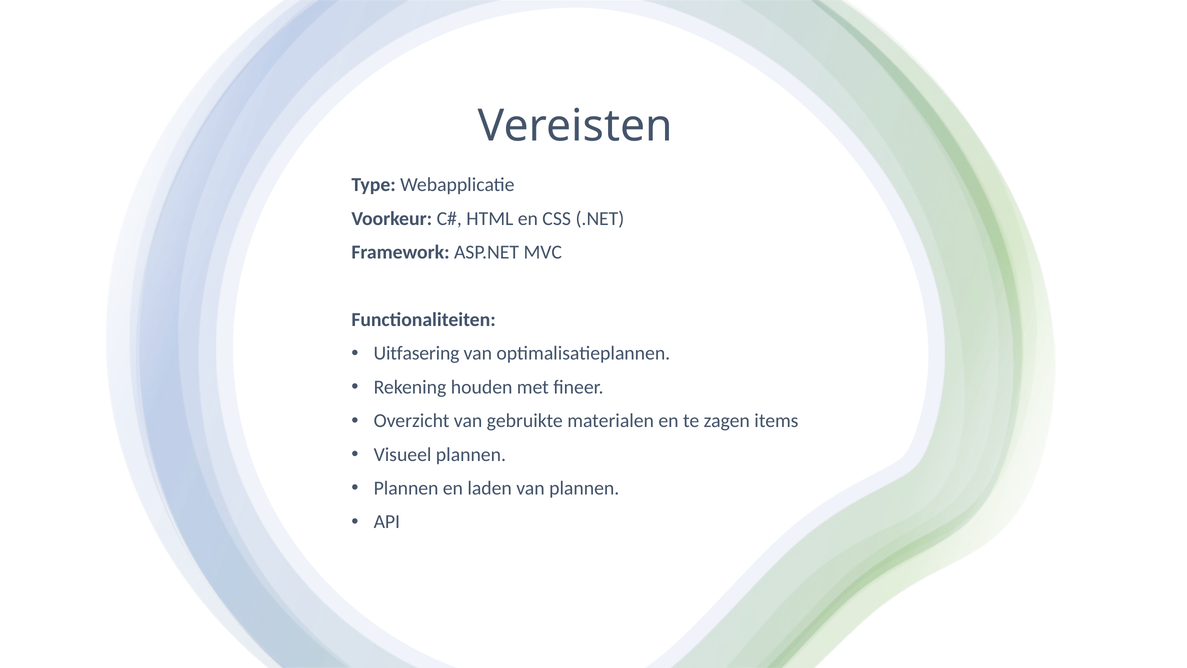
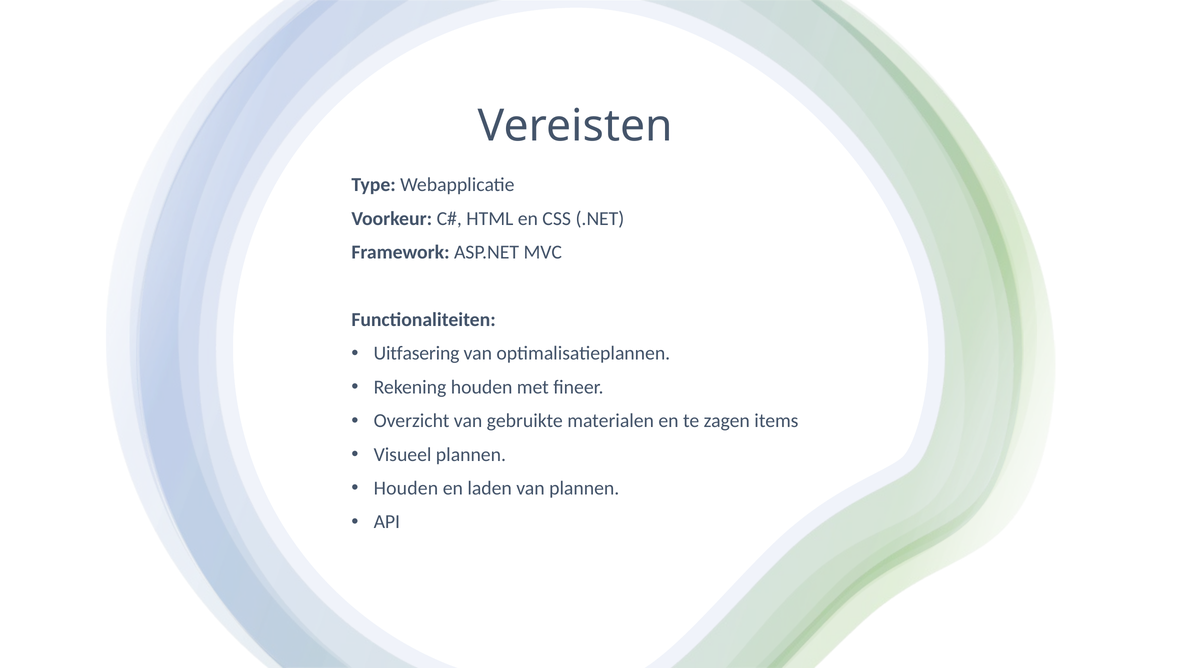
Plannen: Plannen -> Houden (406, 488)
